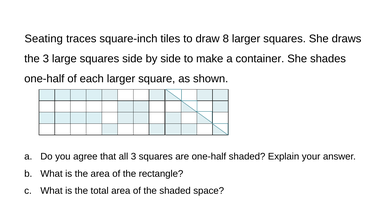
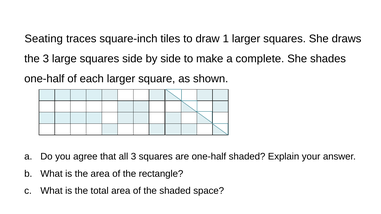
8: 8 -> 1 (226, 39)
container: container -> complete (260, 59)
